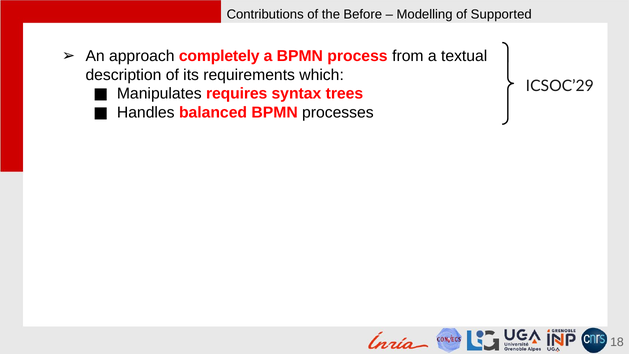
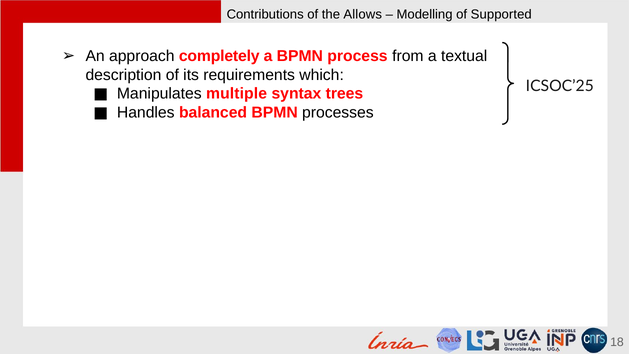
Before: Before -> Allows (363, 15)
ICSOC’29: ICSOC’29 -> ICSOC’25 (560, 86)
requires: requires -> multiple (237, 94)
